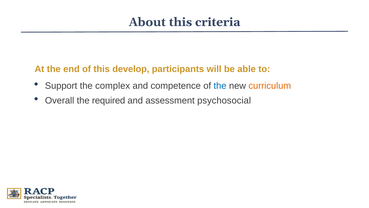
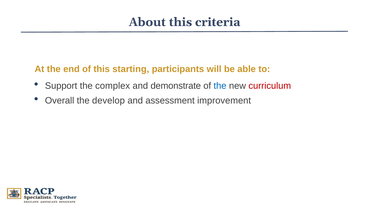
develop: develop -> starting (131, 69)
competence: competence -> demonstrate (176, 86)
curriculum colour: orange -> red (270, 86)
required: required -> develop (108, 100)
psychosocial: psychosocial -> improvement (224, 100)
